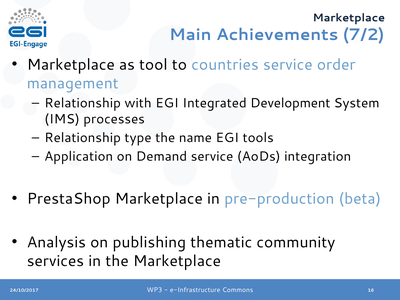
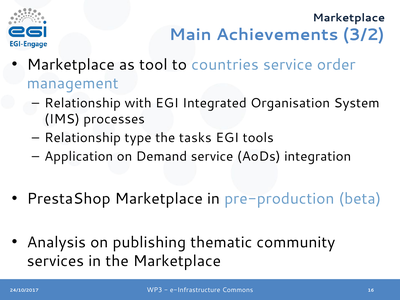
7/2: 7/2 -> 3/2 (364, 35)
Development: Development -> Organisation (290, 103)
name: name -> tasks (195, 138)
